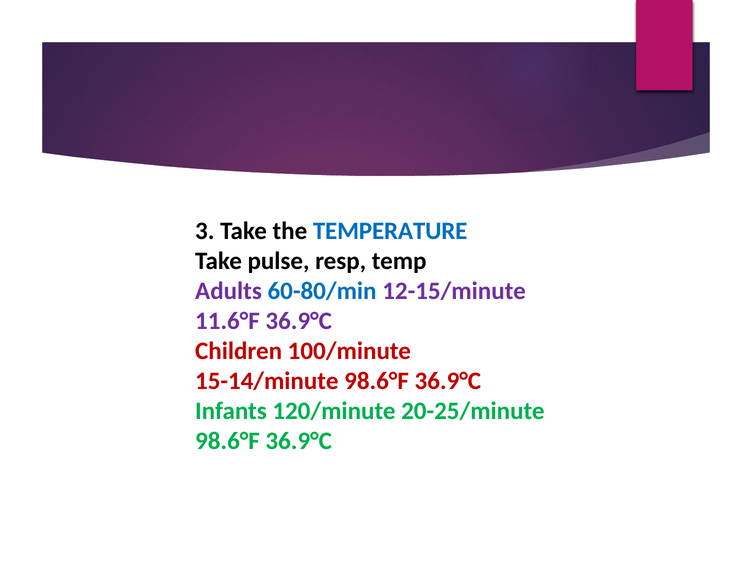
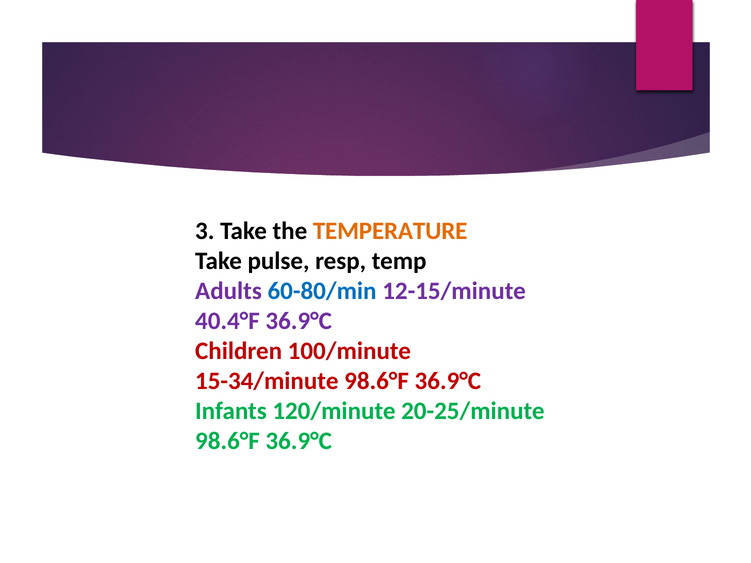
TEMPERATURE colour: blue -> orange (390, 231)
11.6°F: 11.6°F -> 40.4°F (227, 321)
15-14/minute: 15-14/minute -> 15-34/minute (267, 381)
